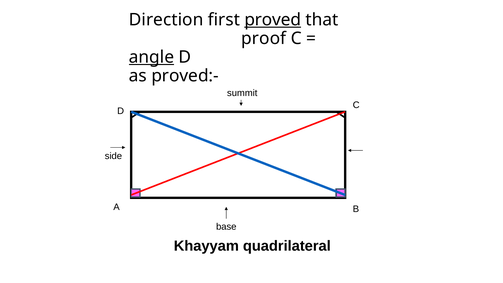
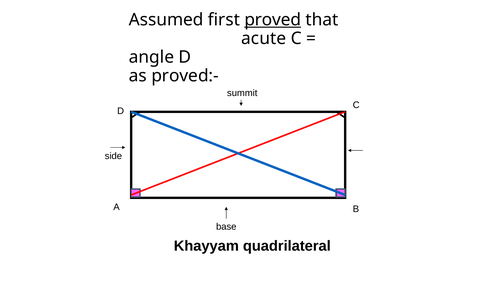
Direction: Direction -> Assumed (166, 20)
proof: proof -> acute (264, 38)
angle underline: present -> none (152, 57)
